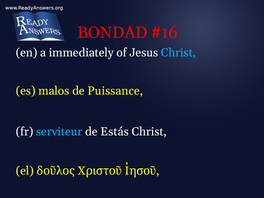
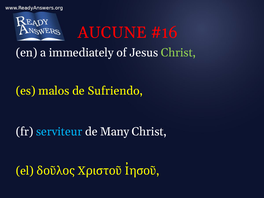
BONDAD: BONDAD -> AUCUNE (112, 33)
Christ colour: light blue -> light green (178, 53)
Puissance: Puissance -> Sufriendo (115, 91)
Estás: Estás -> Many (115, 132)
